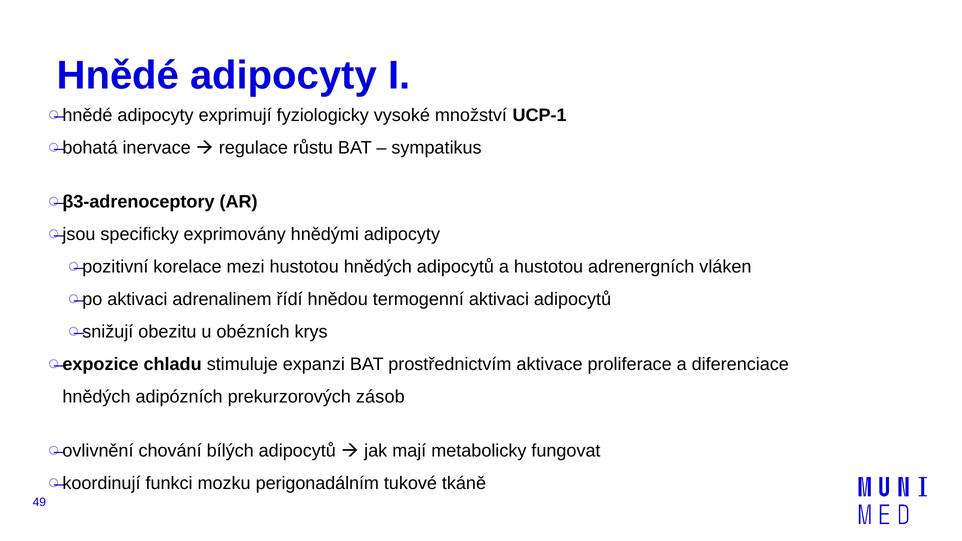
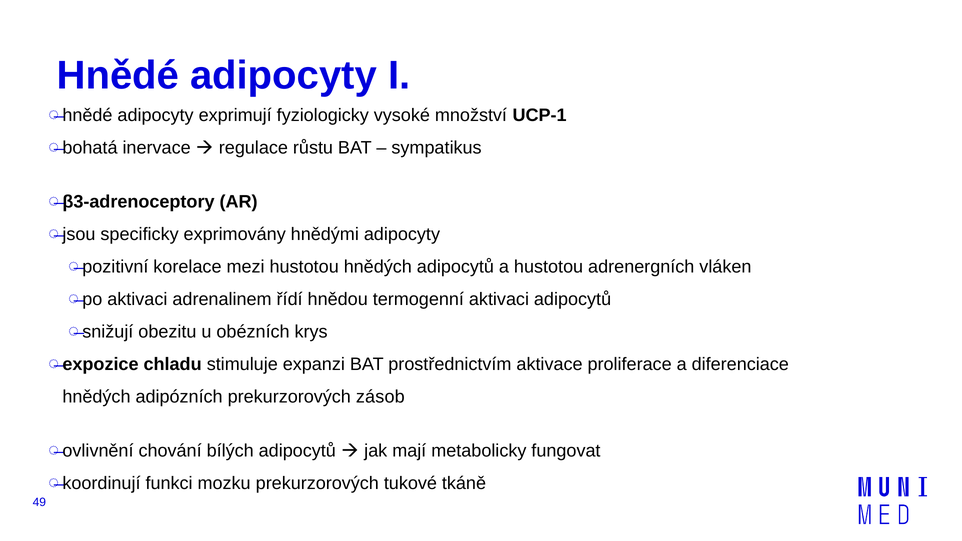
mozku perigonadálním: perigonadálním -> prekurzorových (317, 483)
